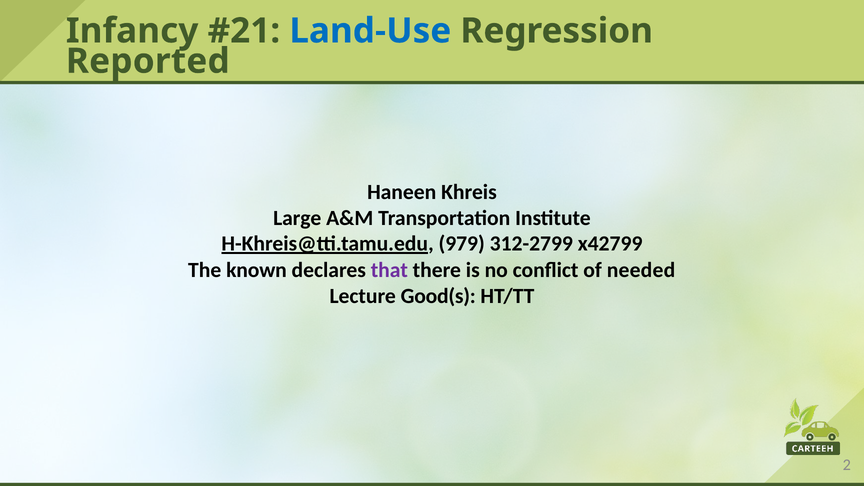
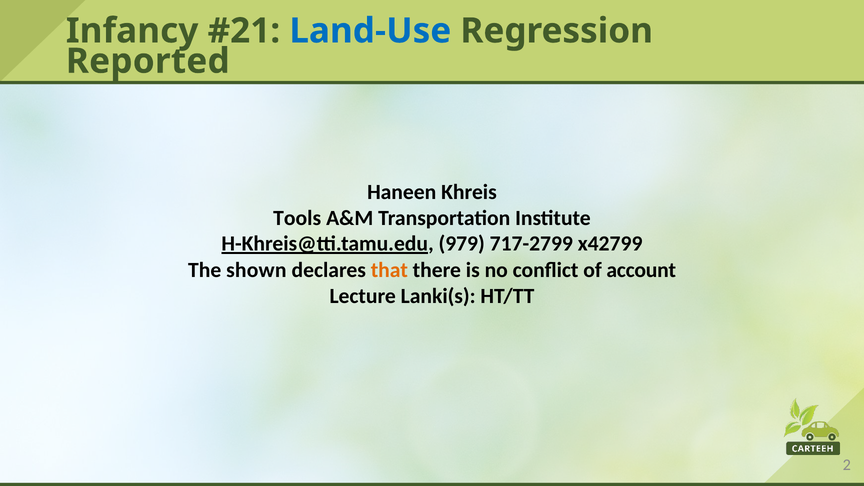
Large: Large -> Tools (297, 218)
312-2799: 312-2799 -> 717-2799 (531, 244)
known: known -> shown (256, 270)
that colour: purple -> orange (389, 270)
needed: needed -> account (641, 270)
Good(s: Good(s -> Lanki(s (438, 296)
